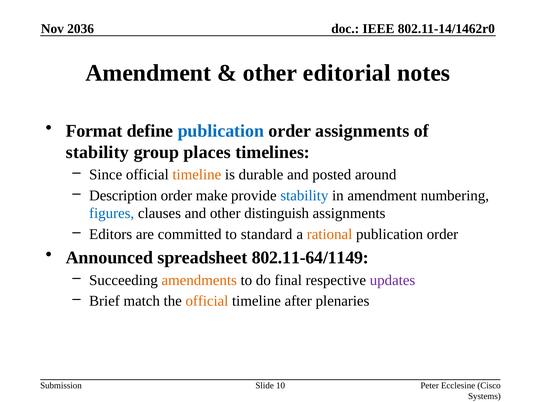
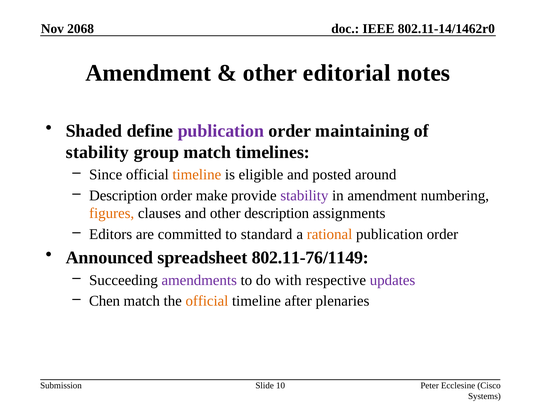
2036: 2036 -> 2068 (81, 29)
Format: Format -> Shaded (94, 131)
publication colour: blue -> purple (221, 131)
order assignments: assignments -> maintaining (362, 131)
group places: places -> match (207, 152)
durable: durable -> eligible (261, 175)
stability colour: blue -> purple (304, 196)
figures colour: blue -> orange (112, 213)
other distinguish: distinguish -> description (277, 213)
802.11-64/1149: 802.11-64/1149 -> 802.11-76/1149 (310, 258)
amendments colour: orange -> purple (199, 280)
final: final -> with (288, 280)
Brief: Brief -> Chen (105, 301)
